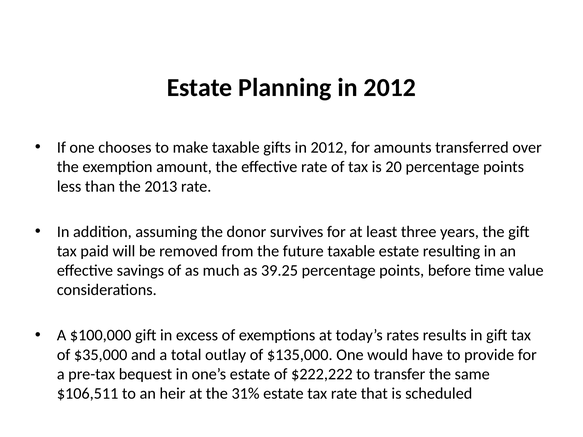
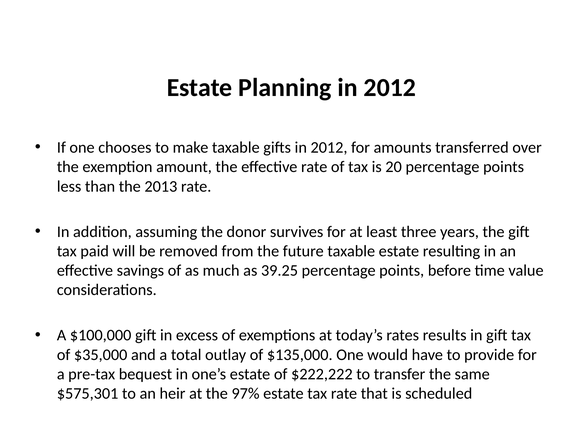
$106,511: $106,511 -> $575,301 (88, 394)
31%: 31% -> 97% (246, 394)
